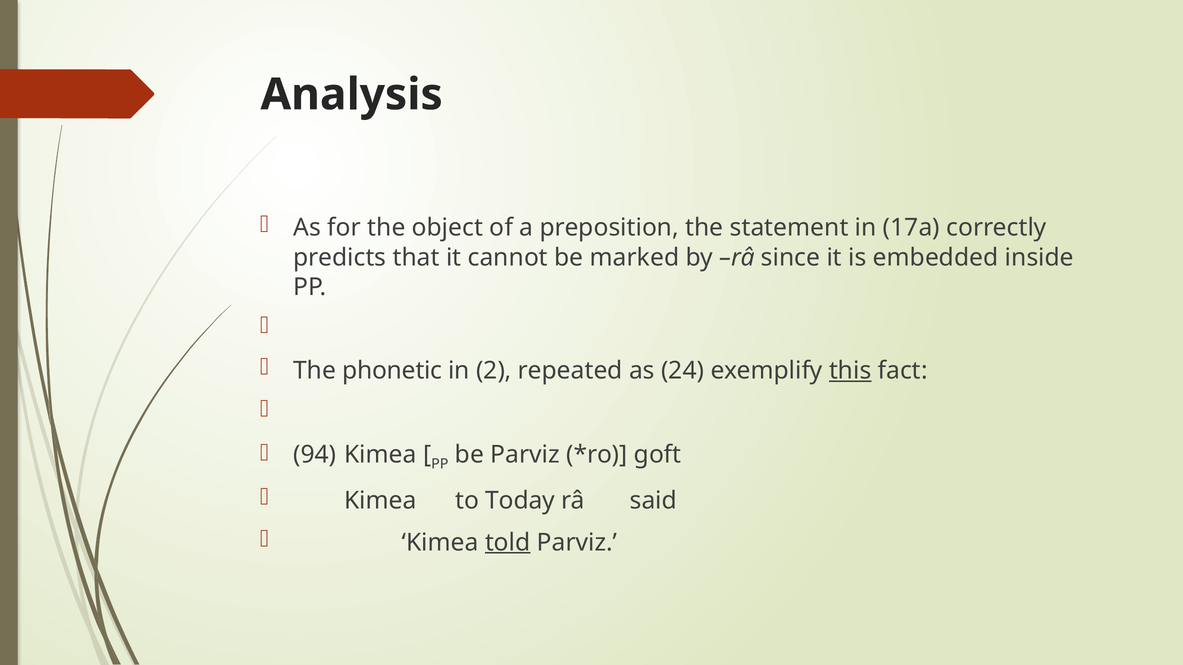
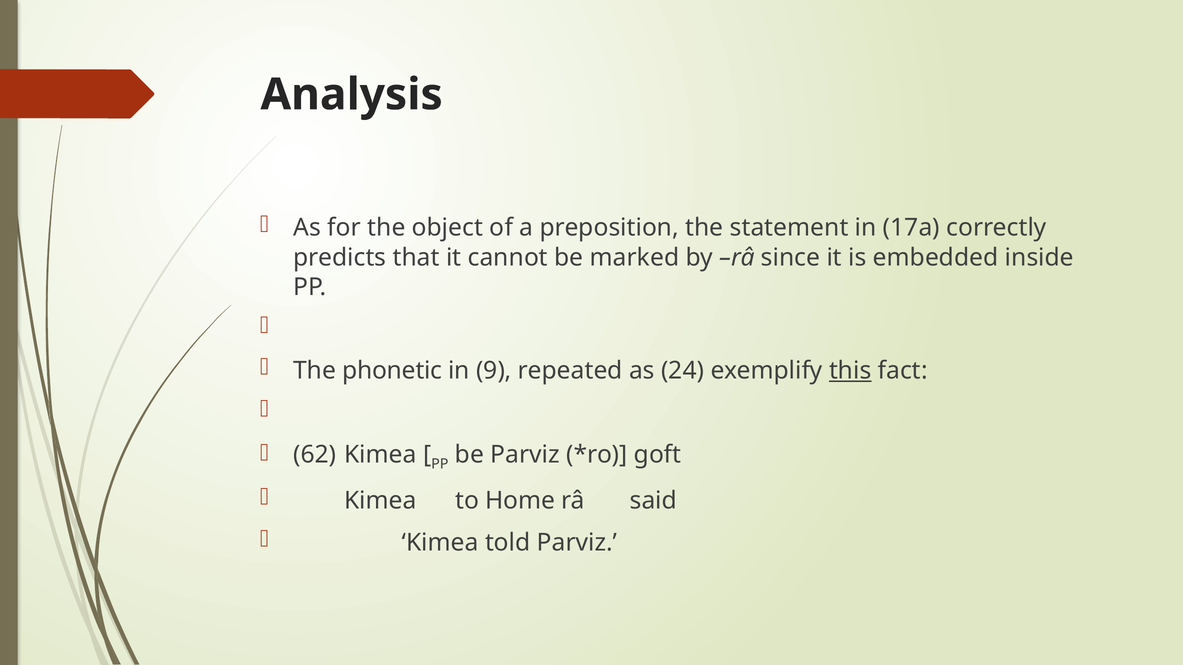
2: 2 -> 9 (494, 371)
94: 94 -> 62 (315, 455)
Today: Today -> Home (520, 501)
told underline: present -> none (508, 543)
